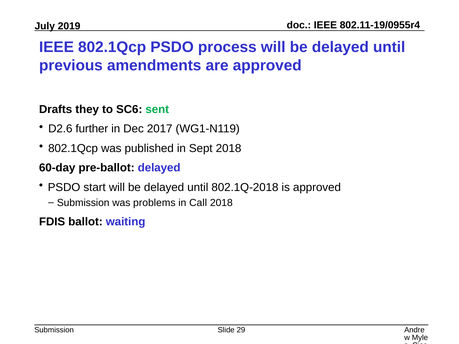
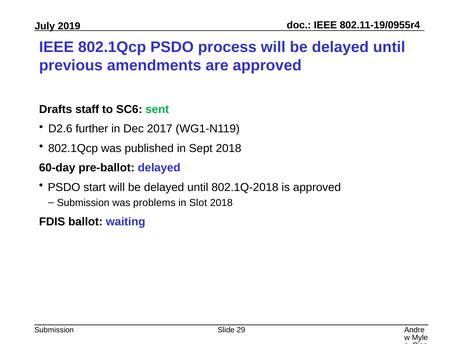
they: they -> staff (87, 109)
Call: Call -> Slot (198, 203)
